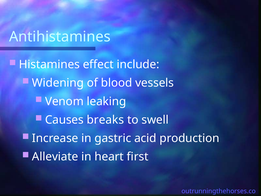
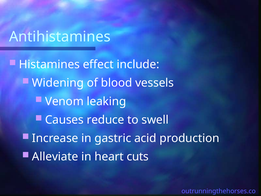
breaks: breaks -> reduce (105, 120)
first: first -> cuts (138, 157)
